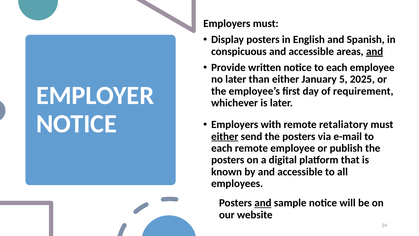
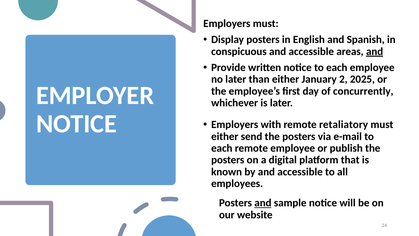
5: 5 -> 2 (343, 79)
requirement: requirement -> concurrently (363, 91)
either underline: present -> none (225, 136)
